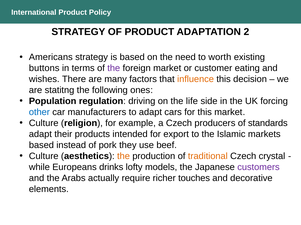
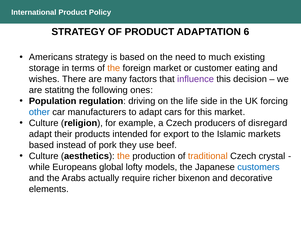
2: 2 -> 6 (246, 32)
worth: worth -> much (220, 57)
buttons: buttons -> storage (44, 68)
the colour: purple -> orange (114, 68)
influence colour: orange -> purple (196, 79)
standards: standards -> disregard (268, 124)
drinks: drinks -> global (111, 168)
customers colour: purple -> blue (258, 168)
touches: touches -> bixenon (194, 179)
